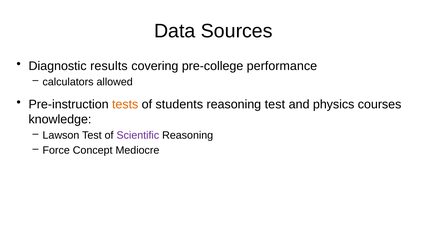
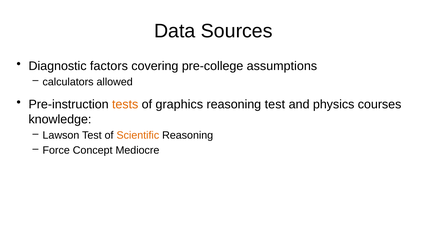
results: results -> factors (109, 66)
performance: performance -> assumptions (282, 66)
students: students -> graphics (179, 105)
Scientific colour: purple -> orange (138, 135)
